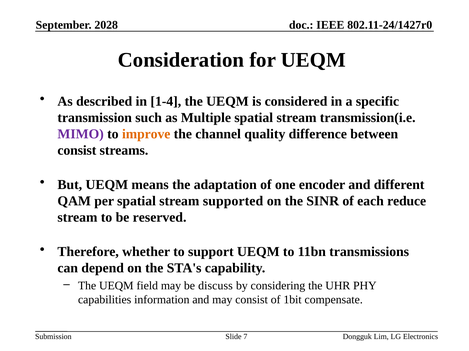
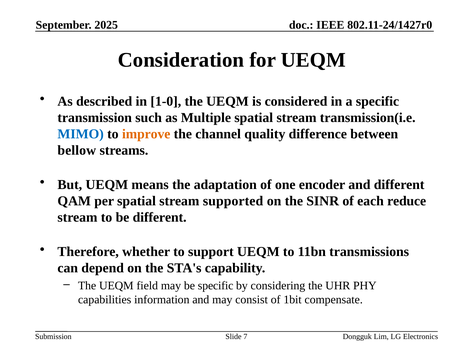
2028: 2028 -> 2025 (106, 25)
1-4: 1-4 -> 1-0 (166, 101)
MIMO colour: purple -> blue (81, 134)
consist: consist -> bellow (77, 151)
be reserved: reserved -> different (160, 218)
be discuss: discuss -> specific (216, 286)
